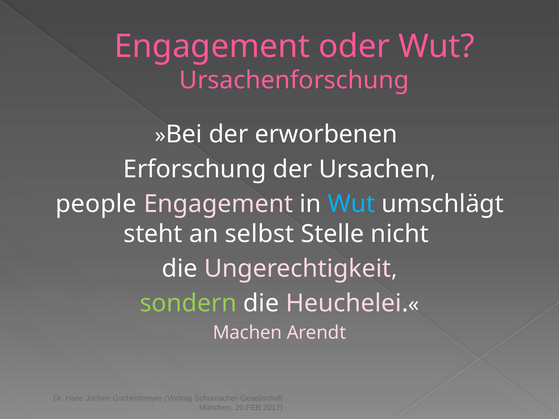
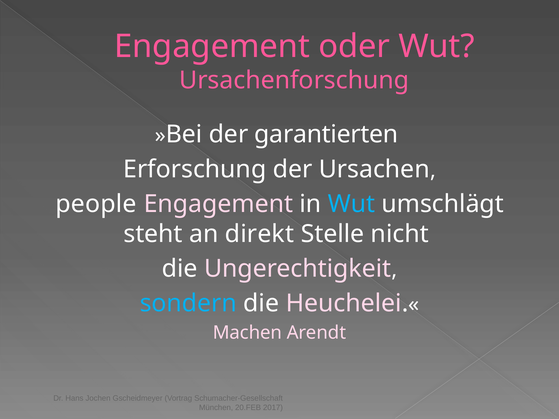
erworbenen: erworbenen -> garantierten (326, 135)
selbst: selbst -> direkt (259, 234)
sondern colour: light green -> light blue (188, 304)
